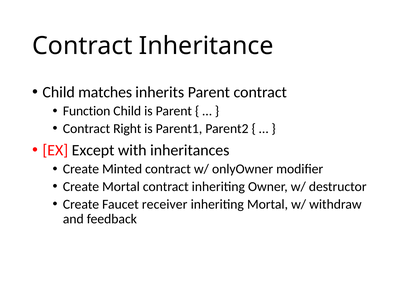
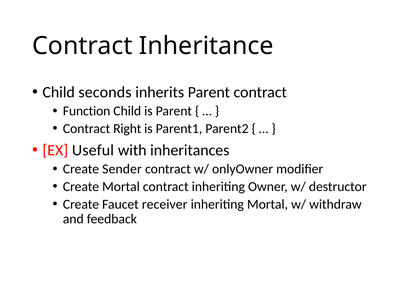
matches: matches -> seconds (105, 92)
Except: Except -> Useful (93, 150)
Minted: Minted -> Sender (122, 169)
